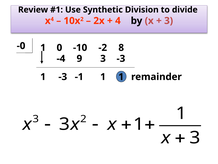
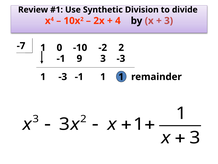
-0: -0 -> -7 (21, 46)
-2 8: 8 -> 2 (121, 48)
-4: -4 -> -1 (61, 58)
